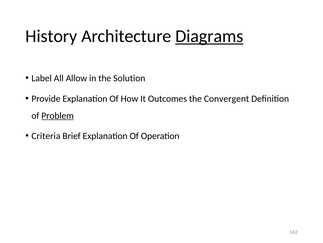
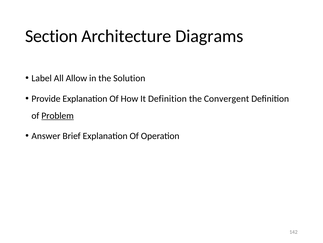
History: History -> Section (51, 36)
Diagrams underline: present -> none (209, 36)
It Outcomes: Outcomes -> Definition (167, 98)
Criteria: Criteria -> Answer (46, 136)
